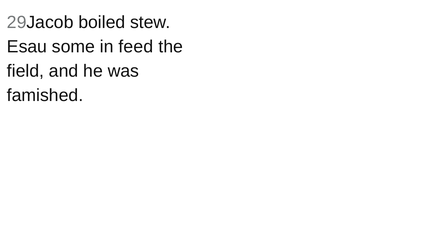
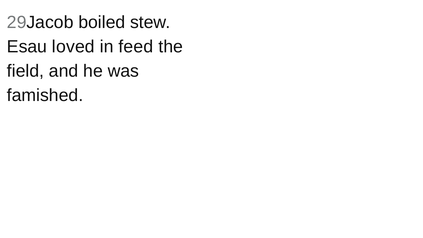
some: some -> loved (73, 47)
